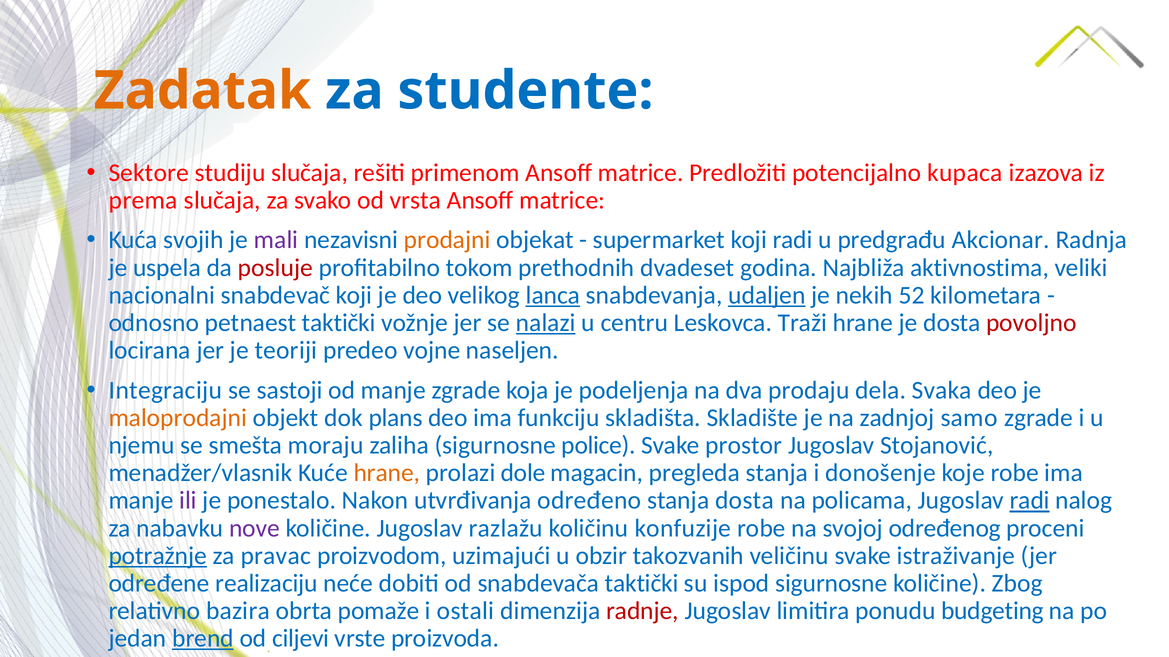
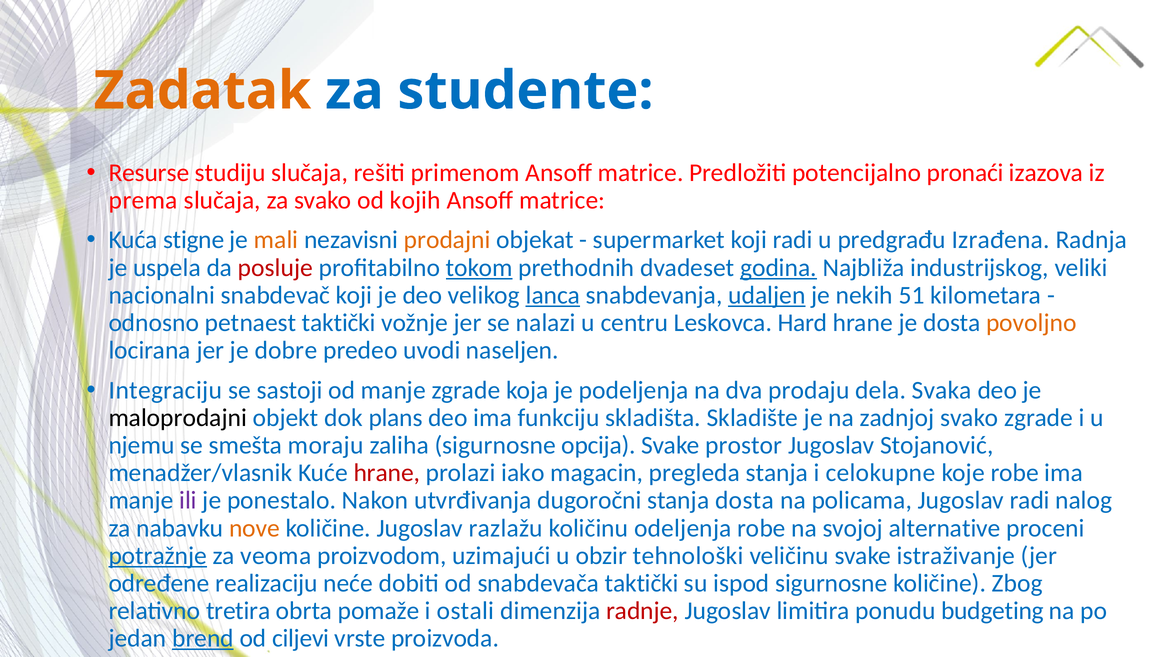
Sektore: Sektore -> Resurse (149, 173)
kupaca: kupaca -> pronaći (965, 173)
vrsta: vrsta -> kojih (415, 200)
svojih: svojih -> stigne (194, 240)
mali colour: purple -> orange (276, 240)
Akcionar: Akcionar -> Izrađena (1001, 240)
tokom underline: none -> present (479, 268)
godina underline: none -> present (778, 268)
aktivnostima: aktivnostima -> industrijskog (980, 268)
52: 52 -> 51 (912, 295)
nalazi underline: present -> none (546, 323)
Traži: Traži -> Hard (802, 323)
povoljno colour: red -> orange (1031, 323)
teoriji: teoriji -> dobre (286, 351)
vojne: vojne -> uvodi (432, 351)
maloprodajni colour: orange -> black (178, 418)
zadnjoj samo: samo -> svako (969, 418)
police: police -> opcija (599, 446)
hrane colour: orange -> red (387, 473)
dole: dole -> iako (523, 473)
donošenje: donošenje -> celokupne (881, 473)
određeno: određeno -> dugoročni (589, 501)
radi underline: present -> none (1030, 501)
nove colour: purple -> orange (255, 529)
konfuzije: konfuzije -> odeljenja (683, 529)
određenog: određenog -> alternative (945, 529)
pravac: pravac -> veoma (276, 556)
takozvanih: takozvanih -> tehnološki (688, 556)
bazira: bazira -> tretira (238, 611)
